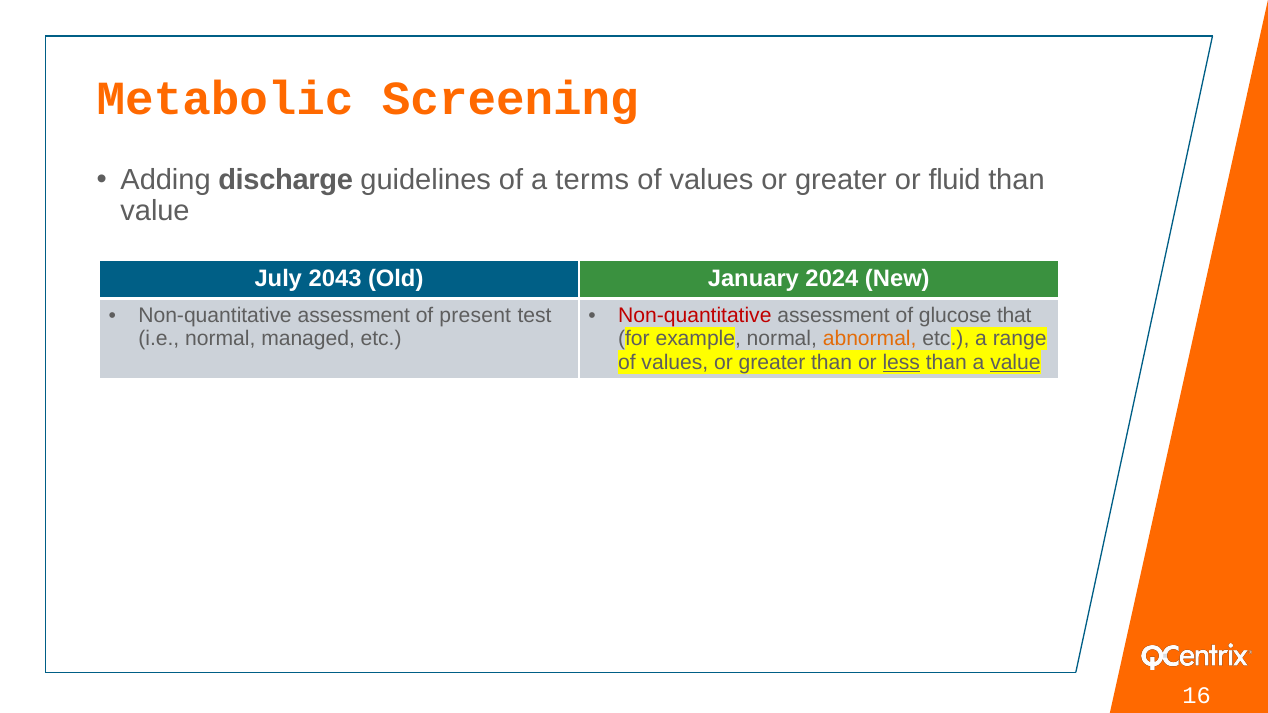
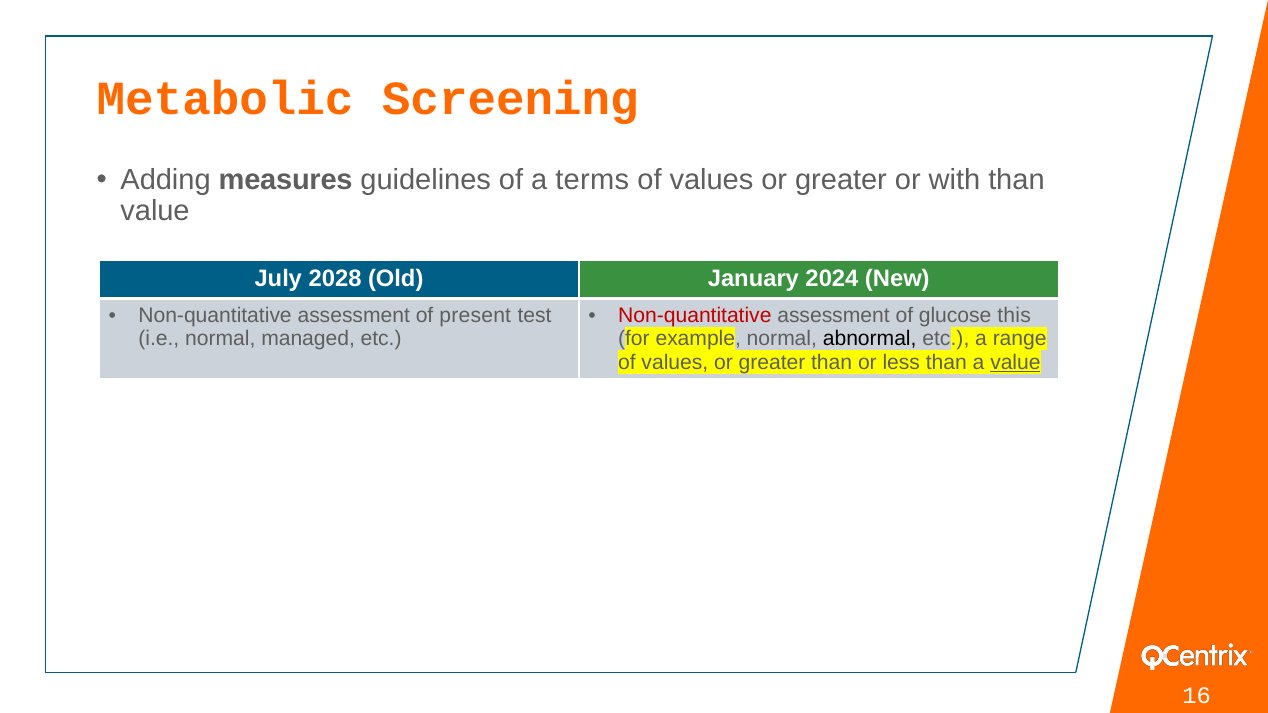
discharge: discharge -> measures (286, 180)
fluid: fluid -> with (954, 180)
2043: 2043 -> 2028 (335, 279)
that: that -> this (1014, 315)
abnormal colour: orange -> black (870, 339)
less underline: present -> none (901, 362)
